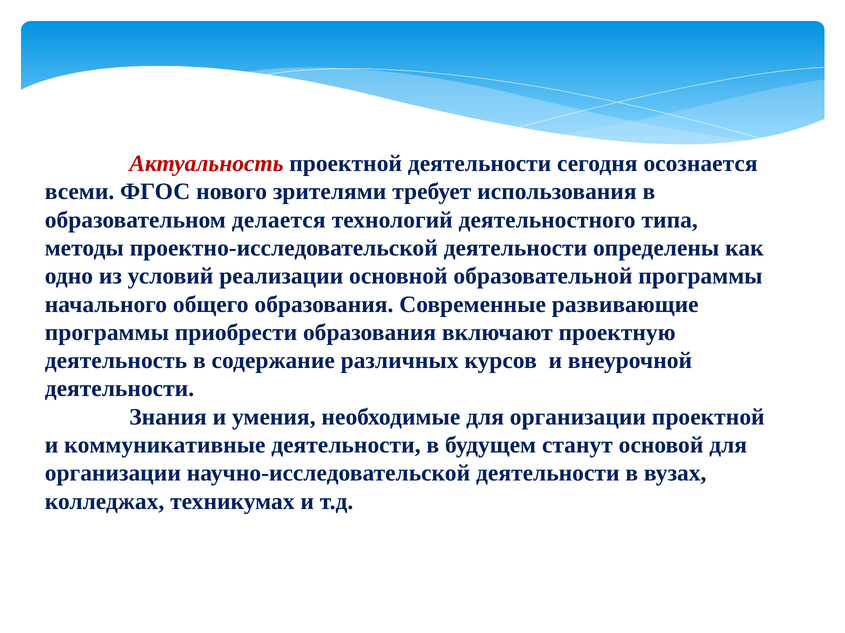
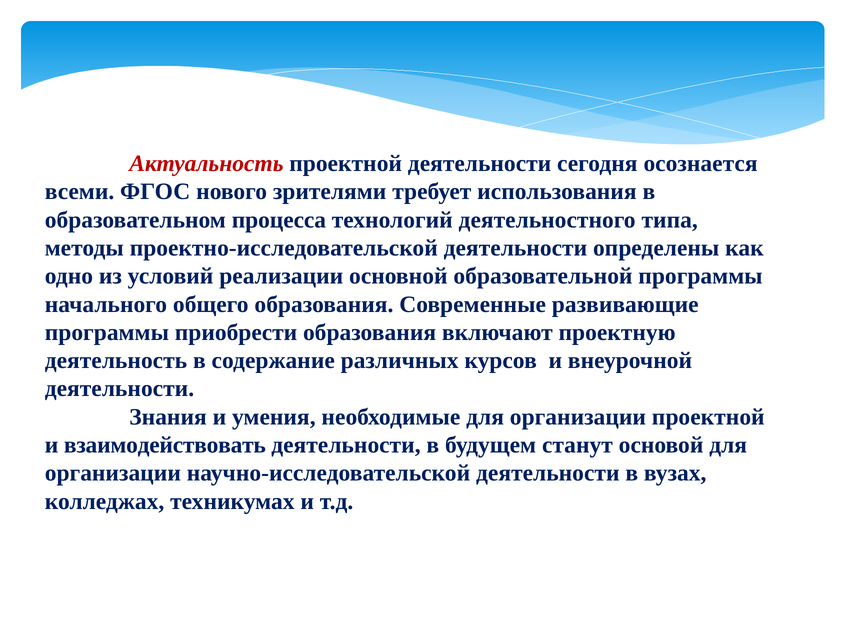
делается: делается -> процесса (279, 220)
коммуникативные: коммуникативные -> взаимодействовать (165, 446)
